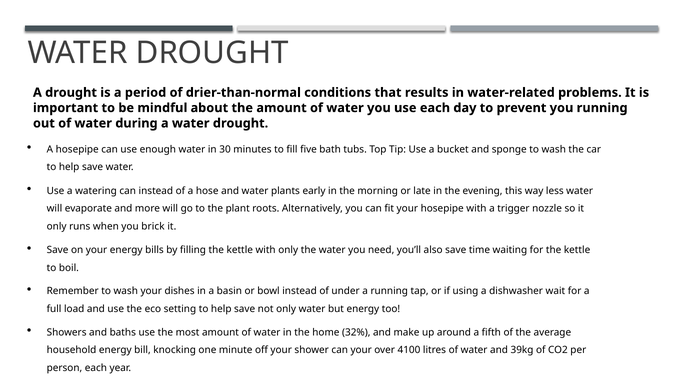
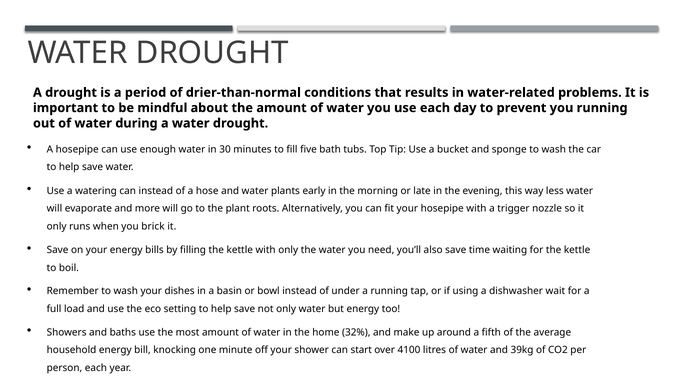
can your: your -> start (361, 350)
